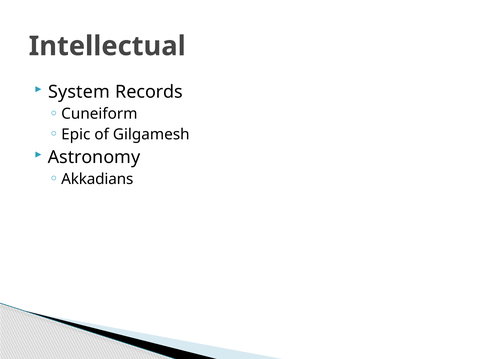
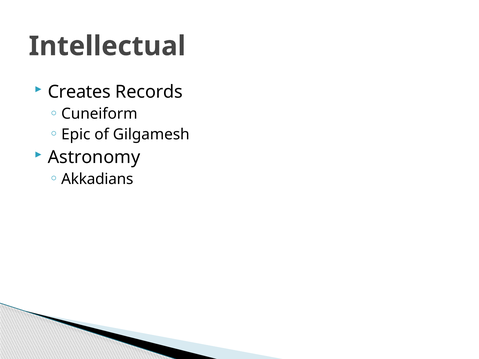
System: System -> Creates (79, 92)
